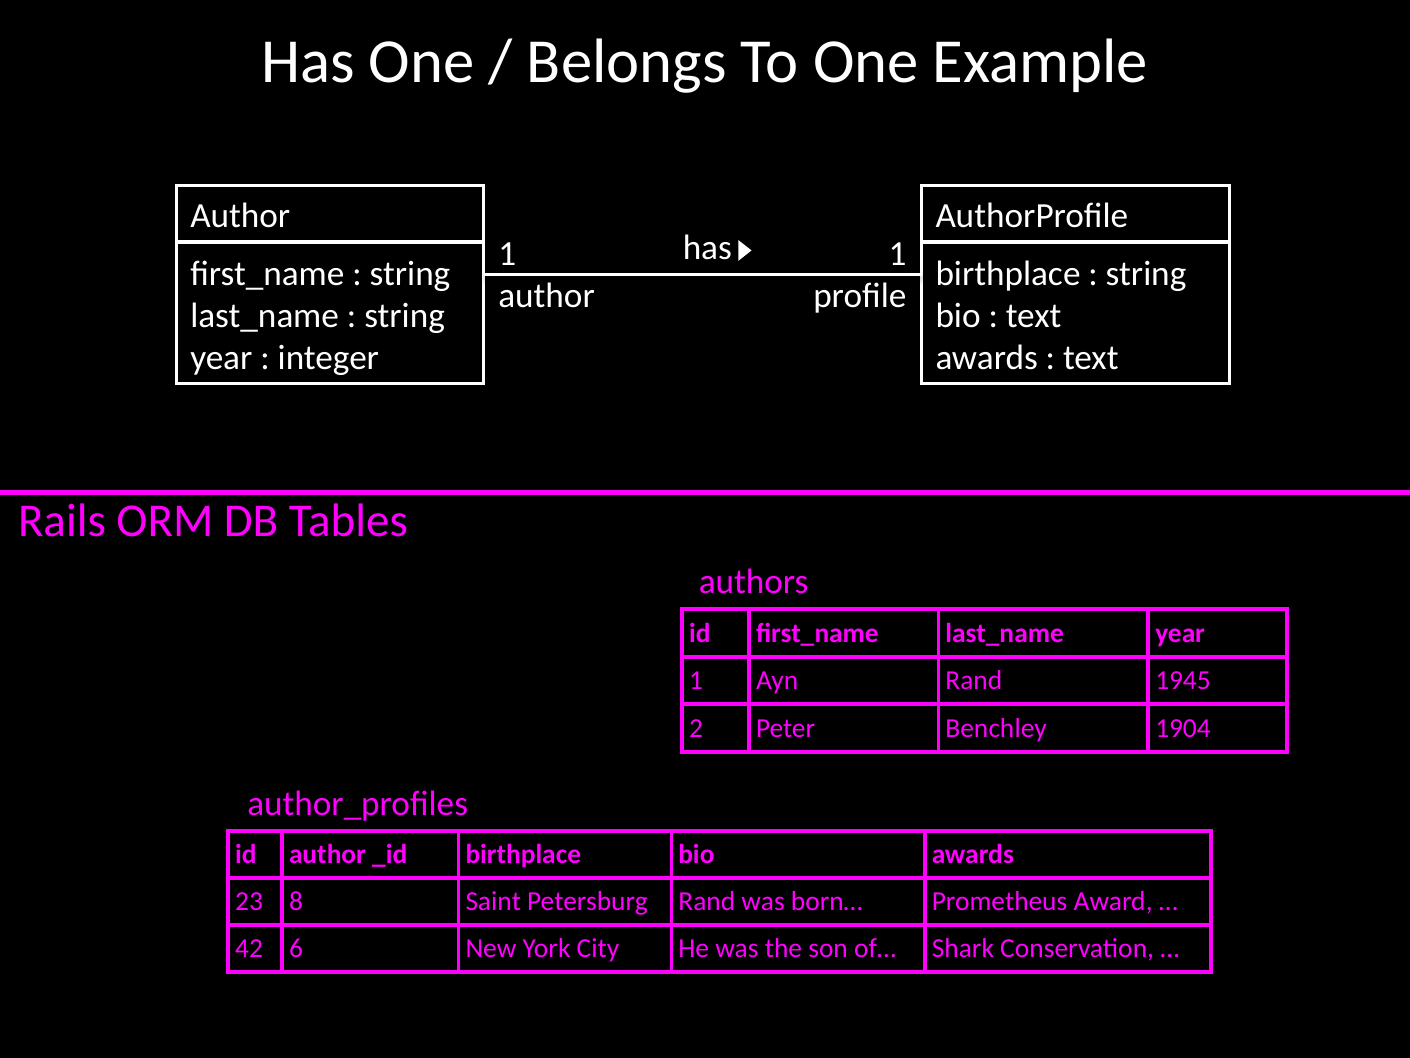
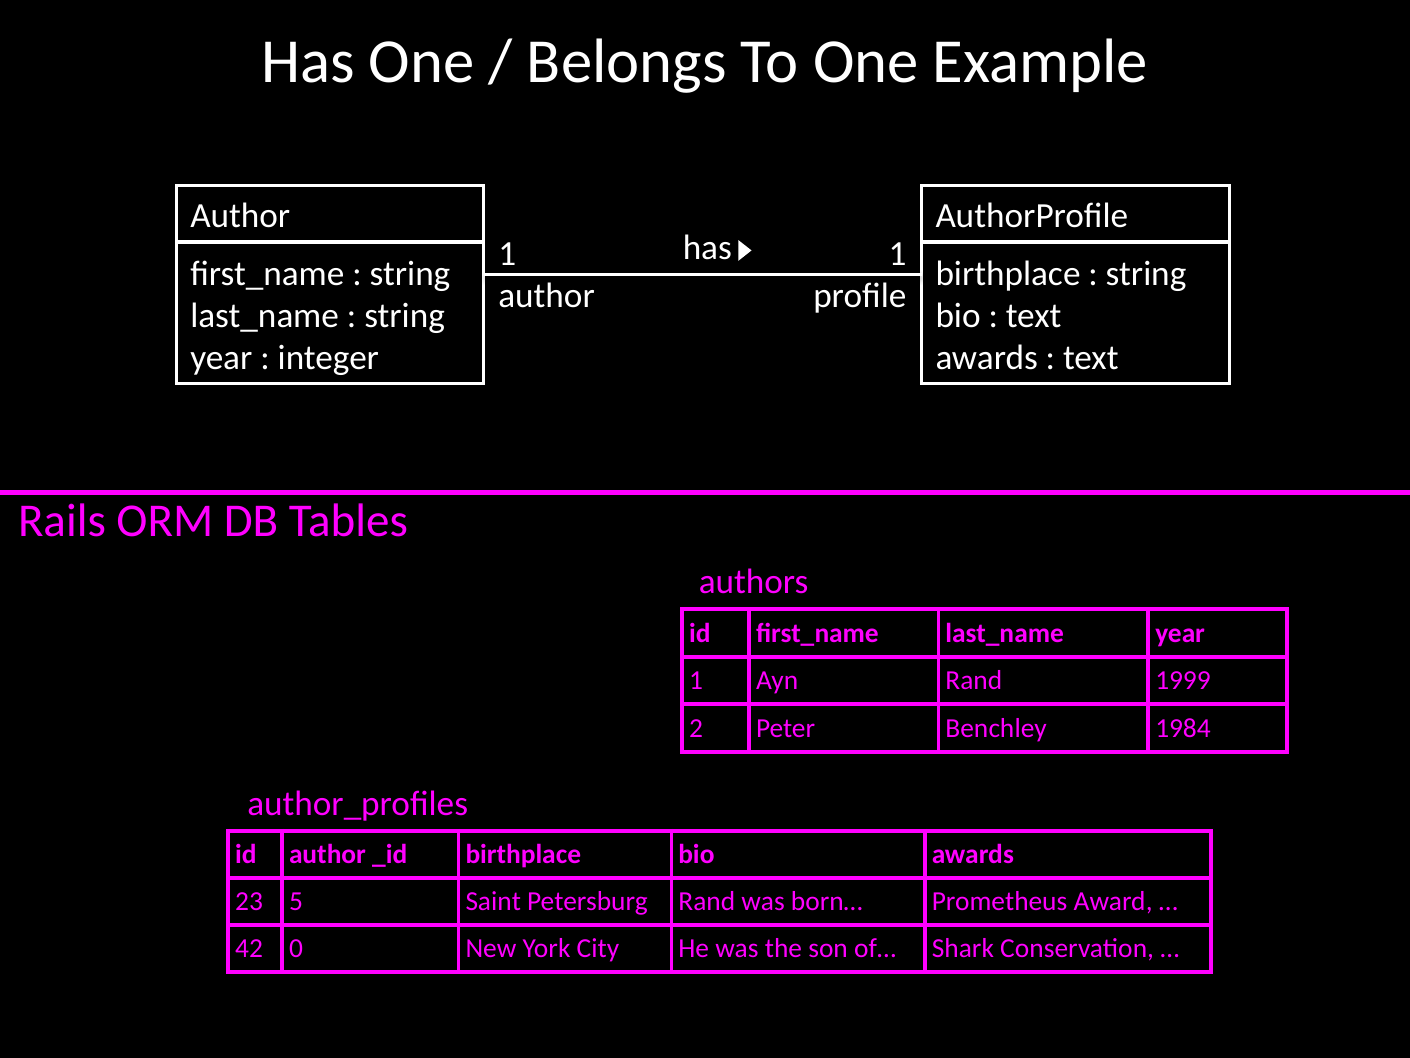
1945: 1945 -> 1999 (1183, 680)
1904: 1904 -> 1984 (1183, 728)
8: 8 -> 5 (296, 901)
6: 6 -> 0 (296, 948)
